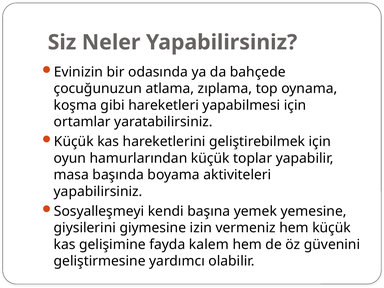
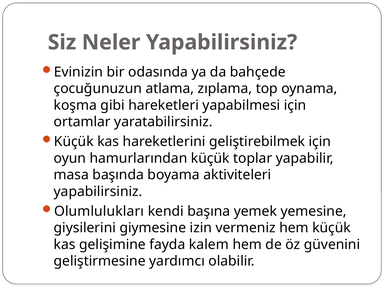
Sosyalleşmeyi: Sosyalleşmeyi -> Olumlulukları (99, 211)
